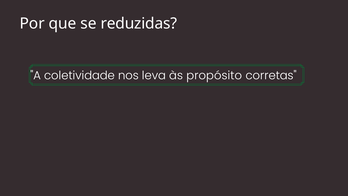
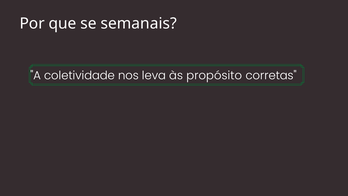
reduzidas: reduzidas -> semanais (139, 23)
